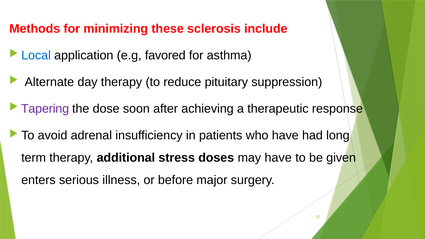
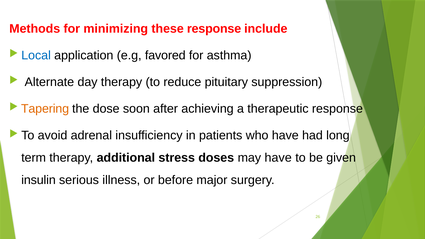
these sclerosis: sclerosis -> response (214, 29)
Tapering colour: purple -> orange (45, 109)
enters: enters -> insulin (39, 180)
